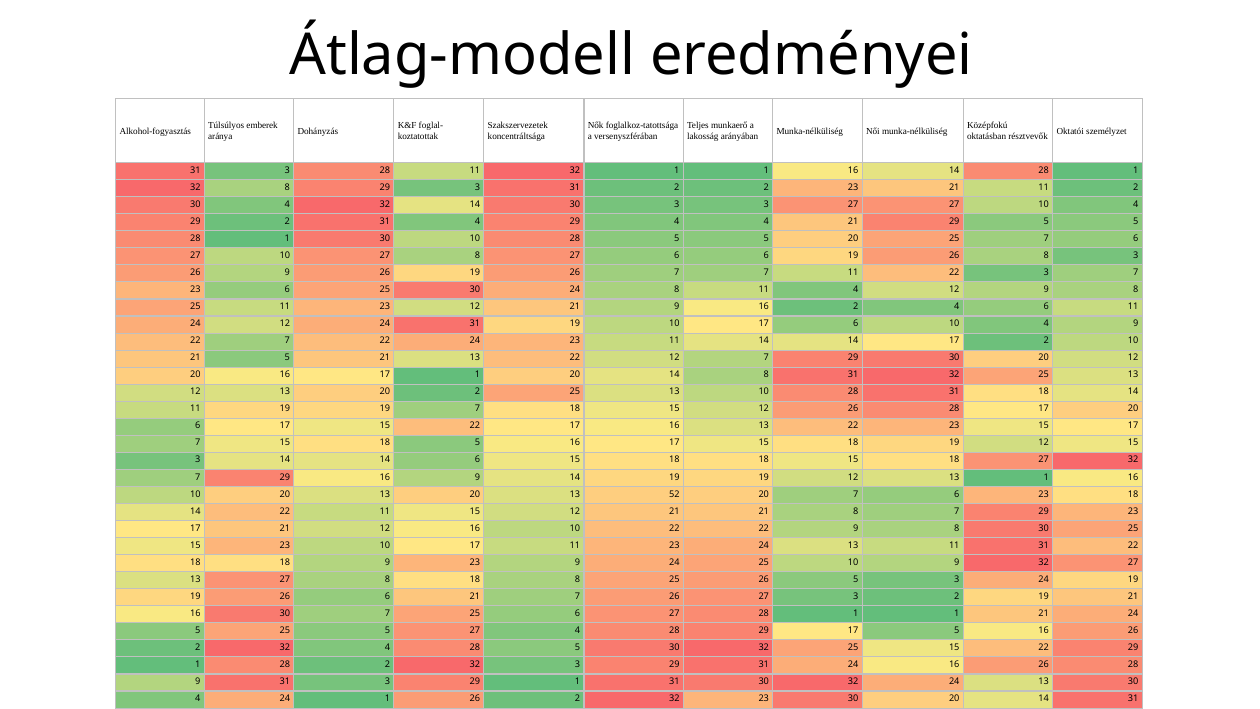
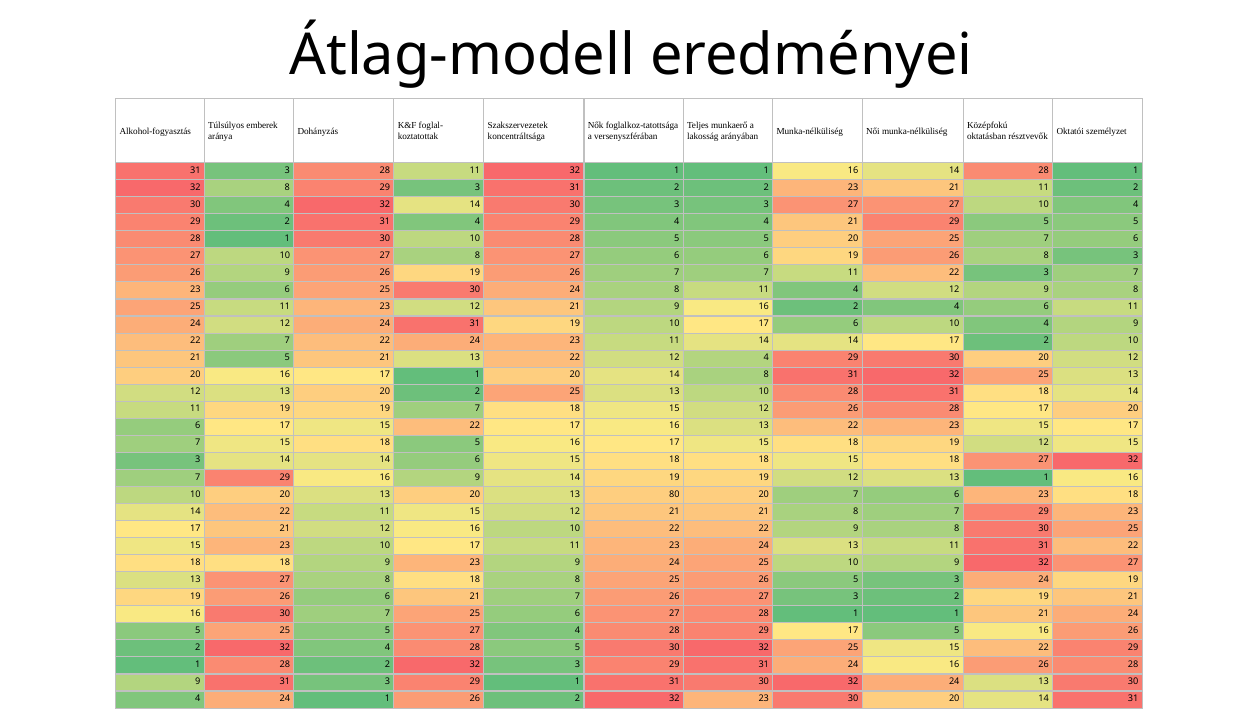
12 7: 7 -> 4 (766, 358)
52: 52 -> 80 (674, 494)
